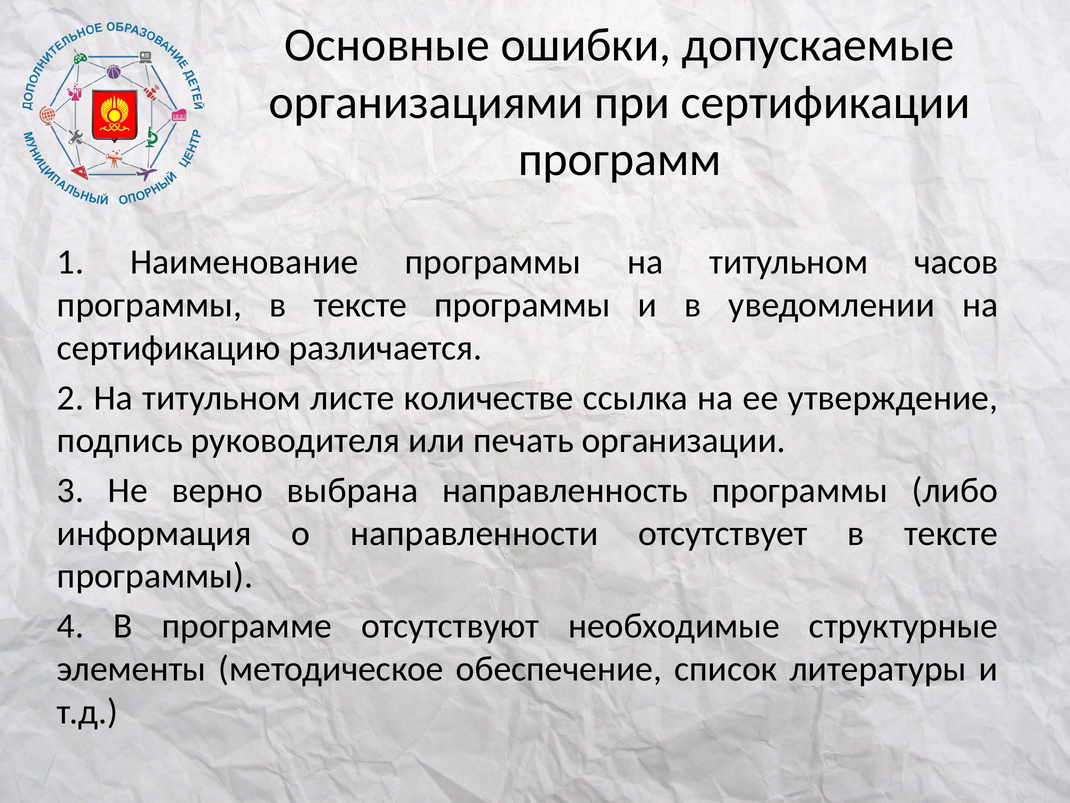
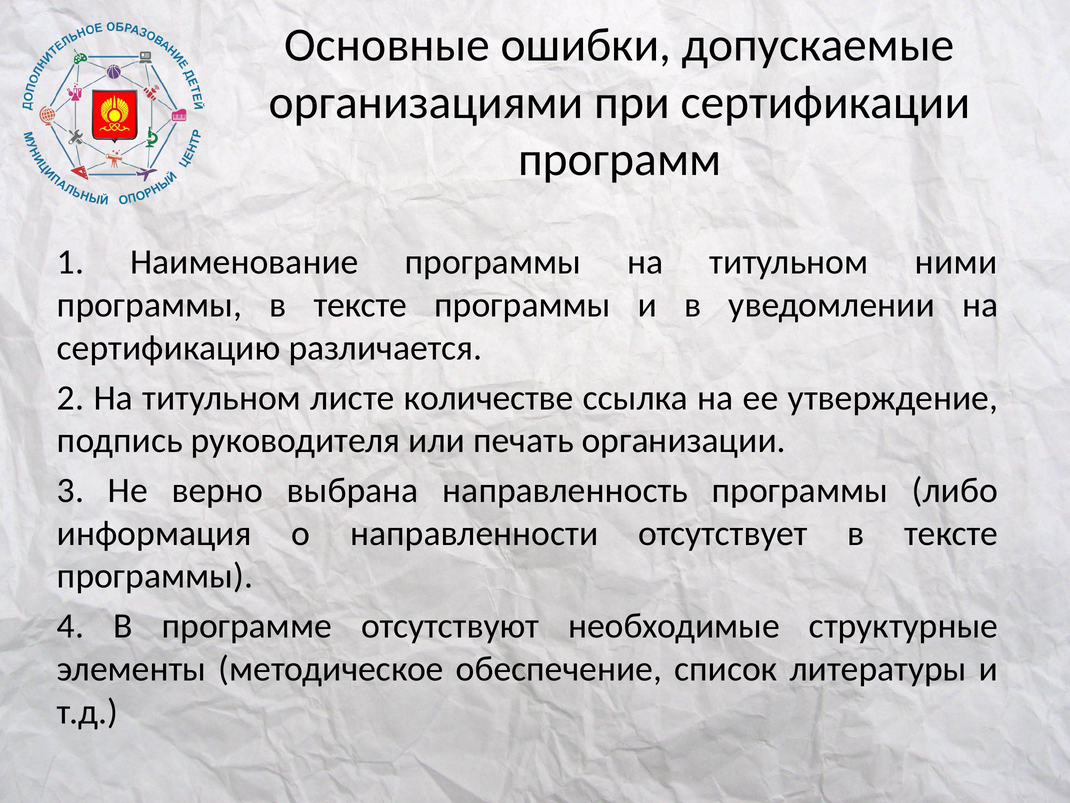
часов: часов -> ними (956, 262)
